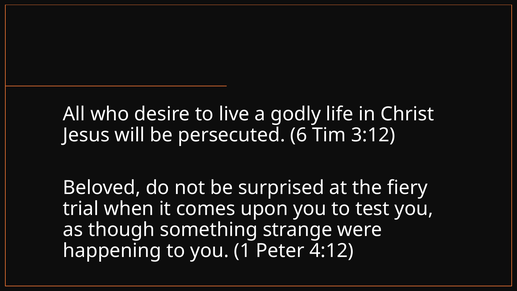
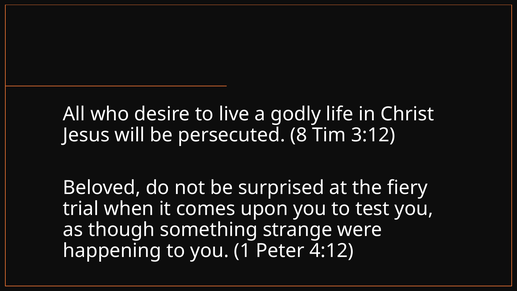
6: 6 -> 8 (299, 135)
